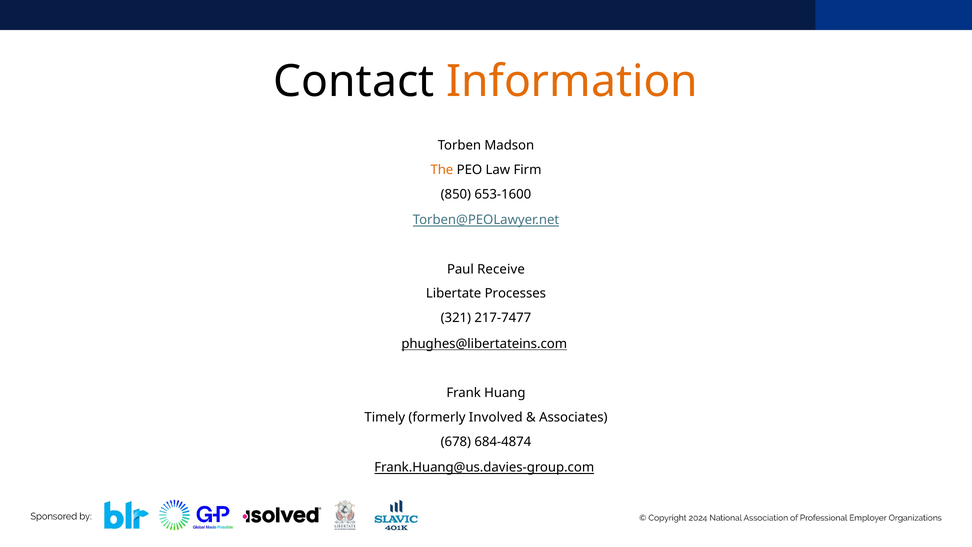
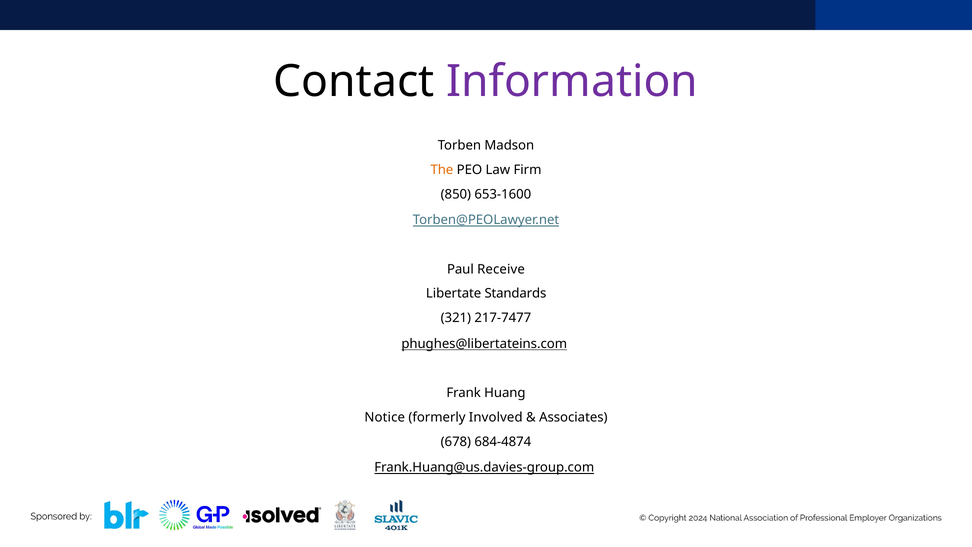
Information colour: orange -> purple (572, 82)
Processes: Processes -> Standards (515, 293)
Timely: Timely -> Notice (385, 417)
